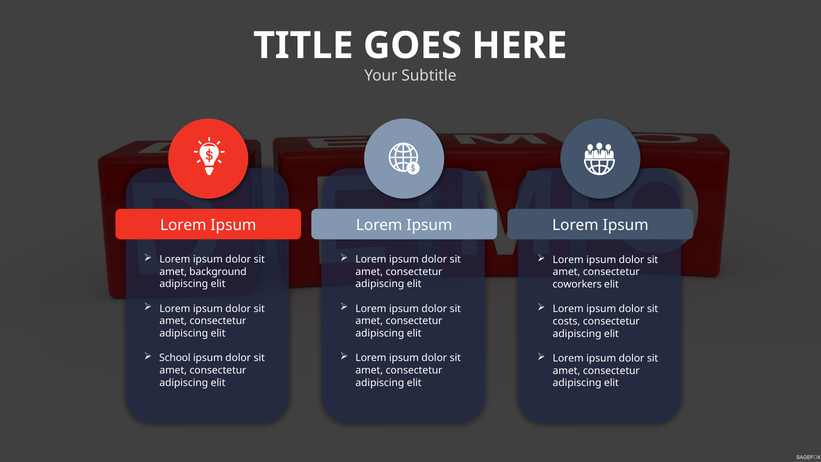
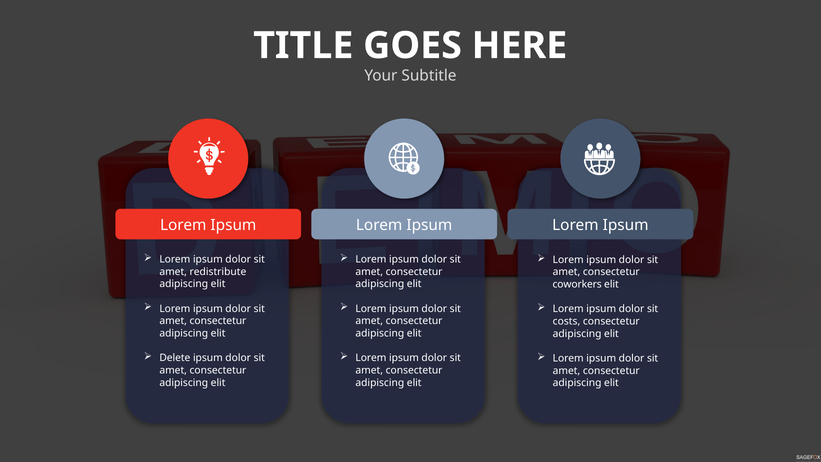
background: background -> redistribute (218, 272)
School: School -> Delete (175, 358)
